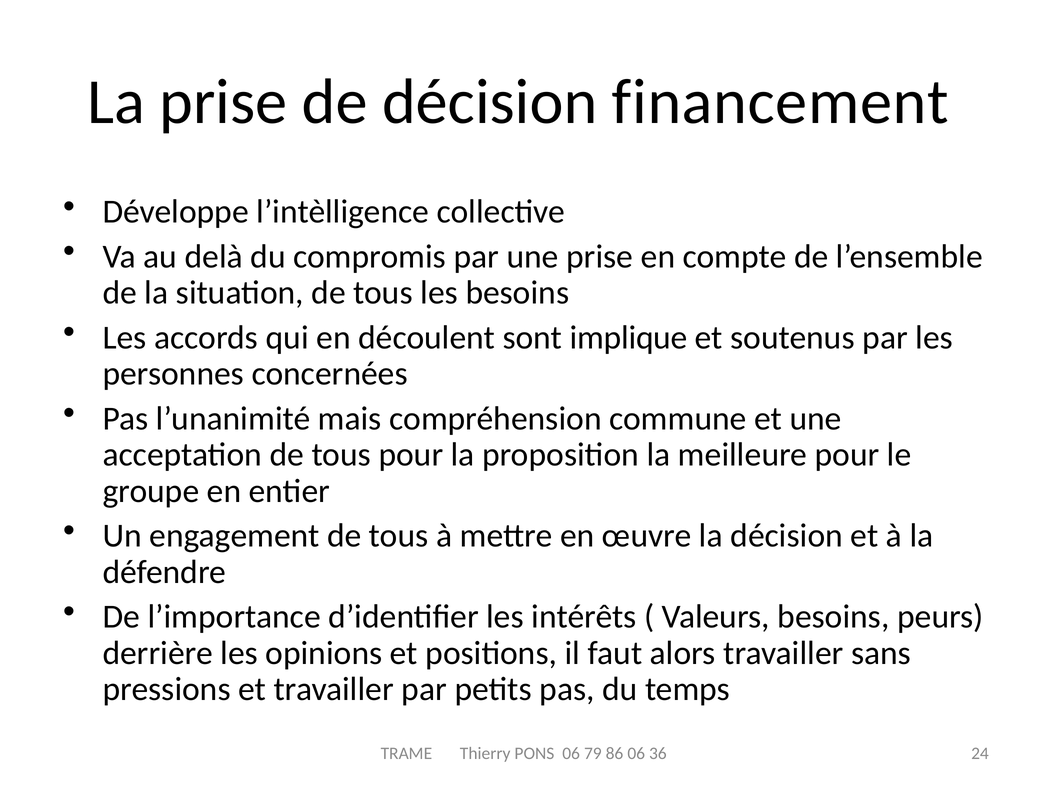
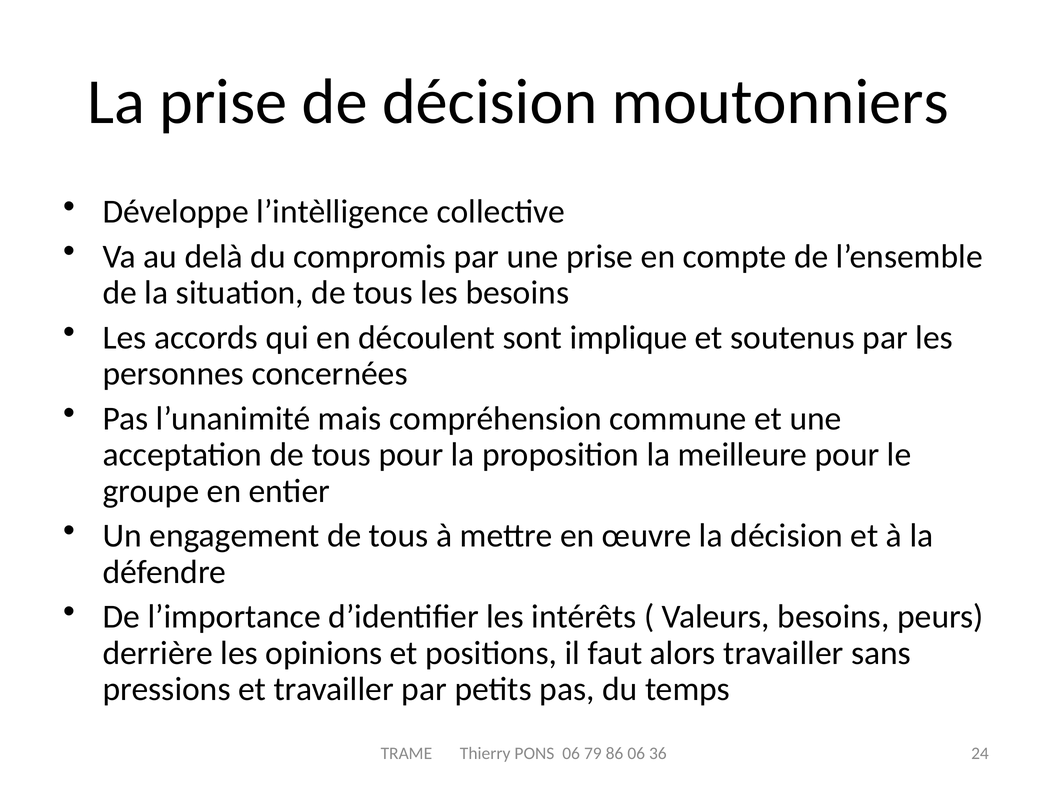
financement: financement -> moutonniers (780, 102)
